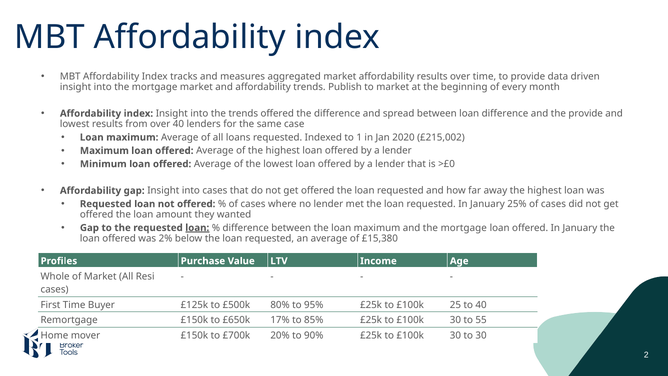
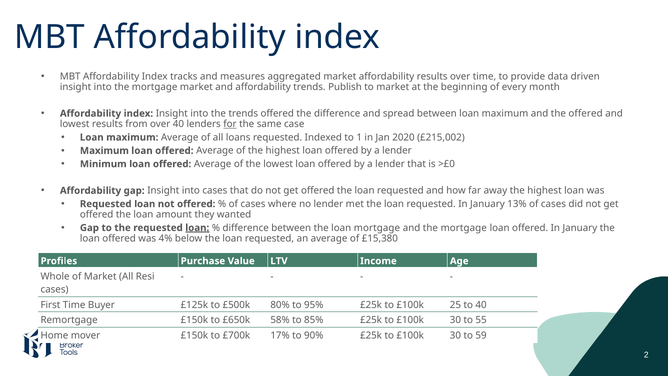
between loan difference: difference -> maximum (505, 113)
the provide: provide -> offered (586, 113)
for underline: none -> present (230, 124)
25%: 25% -> 13% (517, 204)
the loan maximum: maximum -> mortgage (377, 228)
2%: 2% -> 4% (166, 238)
17%: 17% -> 58% (280, 320)
20%: 20% -> 17% (280, 335)
to 30: 30 -> 59 (481, 335)
